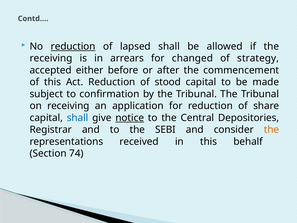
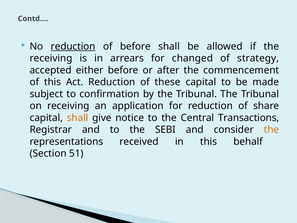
of lapsed: lapsed -> before (135, 46)
stood: stood -> these (168, 82)
shall colour: blue -> orange (78, 118)
notice underline: present -> none (130, 118)
Depositories: Depositories -> Transactions (249, 118)
74: 74 -> 51 (76, 153)
